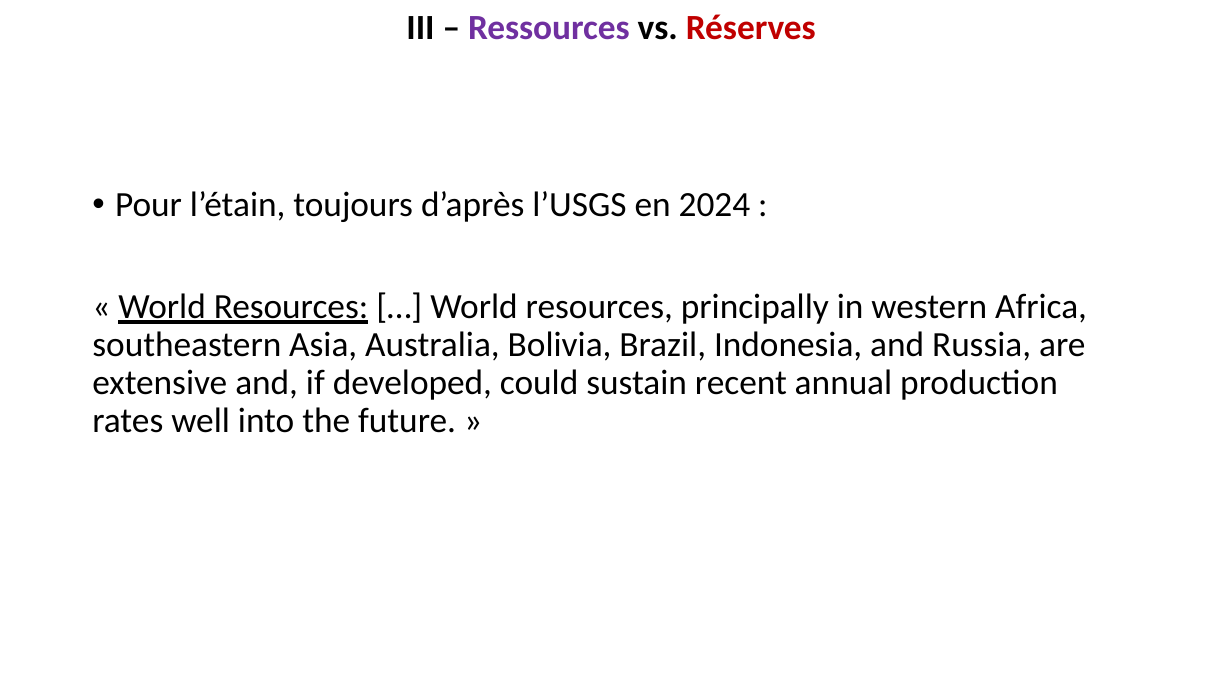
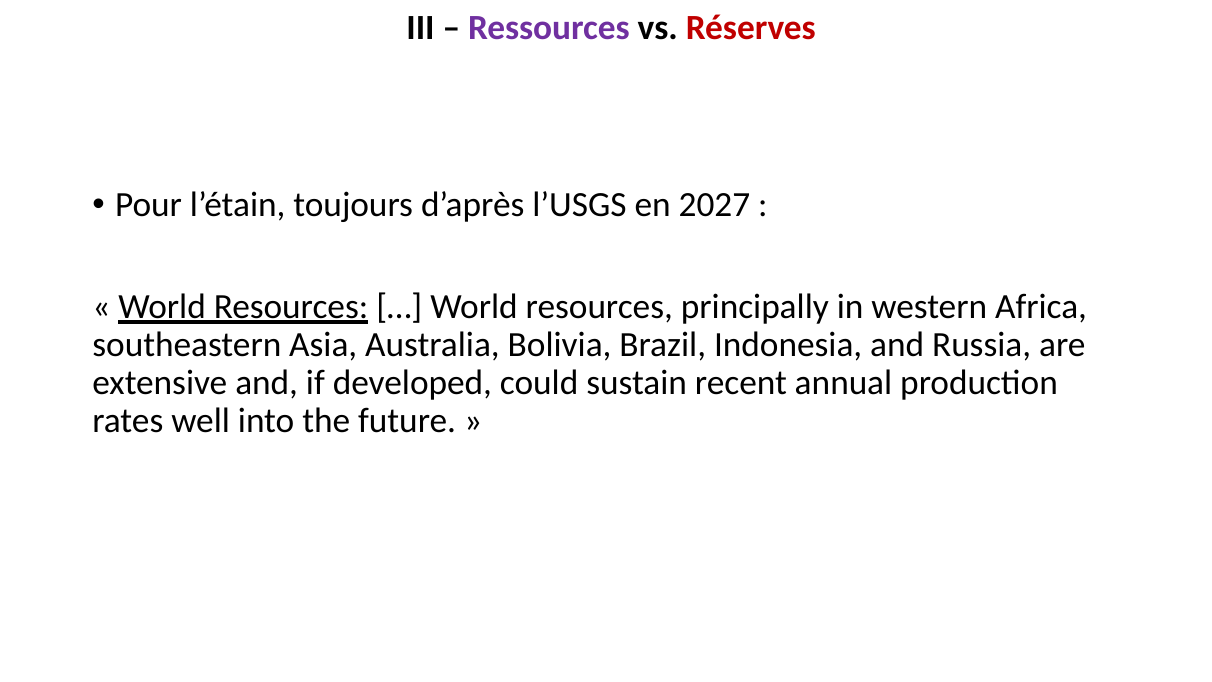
2024: 2024 -> 2027 (714, 205)
